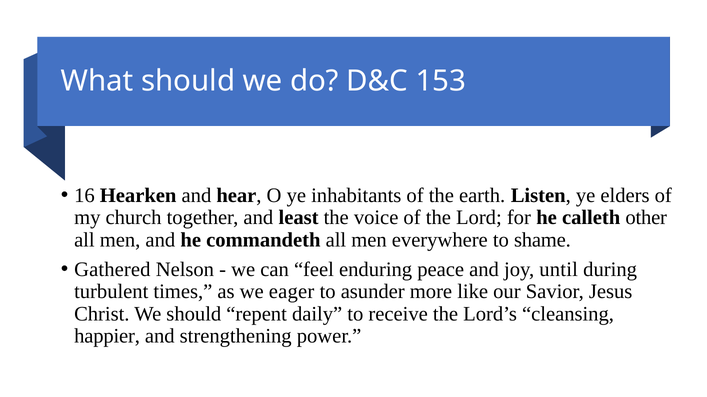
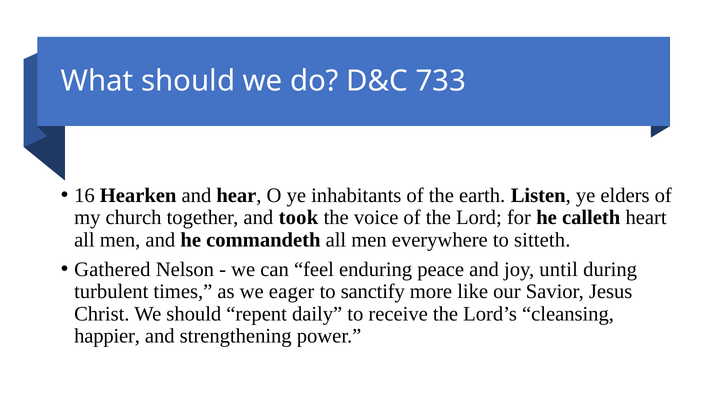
153: 153 -> 733 (441, 81)
least: least -> took (298, 218)
other: other -> heart (646, 218)
shame: shame -> sitteth (542, 240)
asunder: asunder -> sanctify (373, 292)
